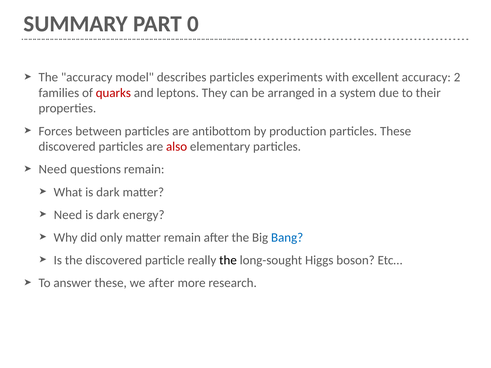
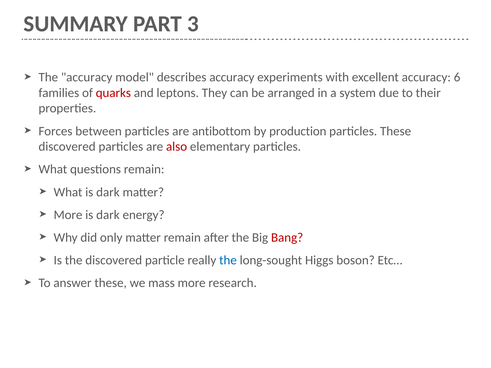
0: 0 -> 3 (193, 24)
describes particles: particles -> accuracy (232, 77)
2: 2 -> 6 (457, 77)
Need: Need -> What (53, 169)
Need: Need -> More (68, 215)
Bang colour: blue -> red (287, 238)
the colour: black -> blue (228, 260)
we after: after -> mass (161, 283)
